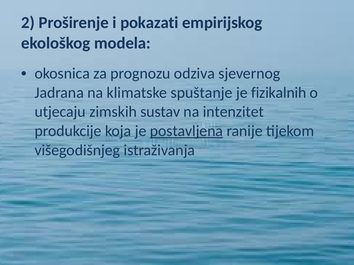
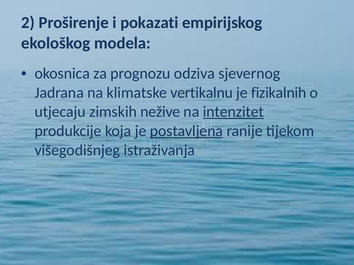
spuštanje: spuštanje -> vertikalnu (202, 93)
sustav: sustav -> nežive (160, 112)
intenzitet underline: none -> present (233, 112)
